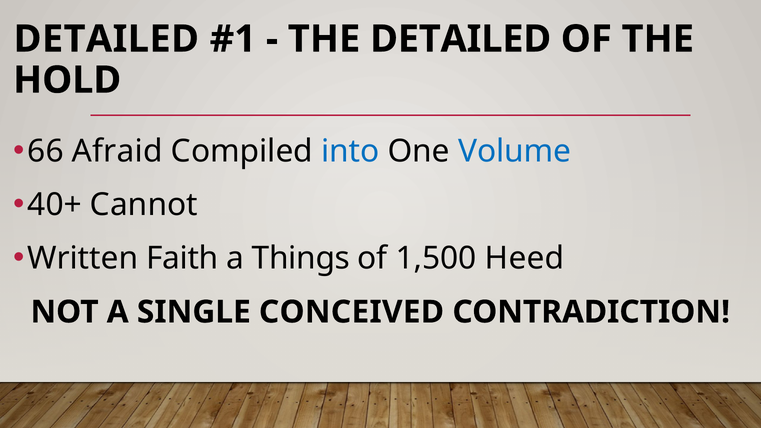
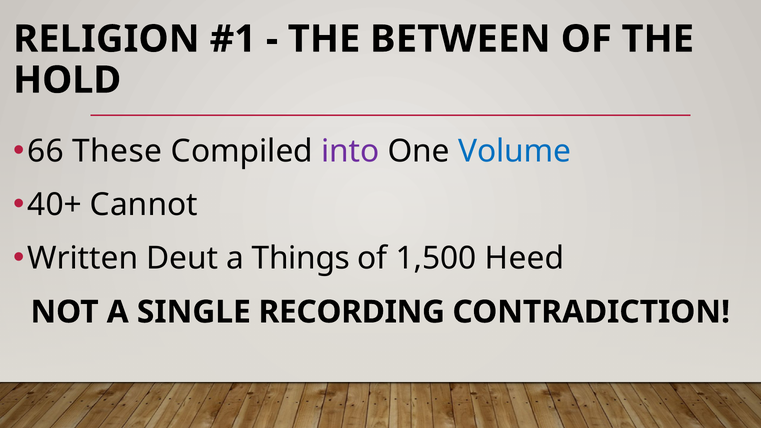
DETAILED: DETAILED -> RELIGION (106, 39)
THE DETAILED: DETAILED -> BETWEEN (460, 39)
Afraid: Afraid -> These (117, 151)
into colour: blue -> purple (350, 151)
Faith: Faith -> Deut (182, 259)
CONCEIVED: CONCEIVED -> RECORDING (352, 312)
